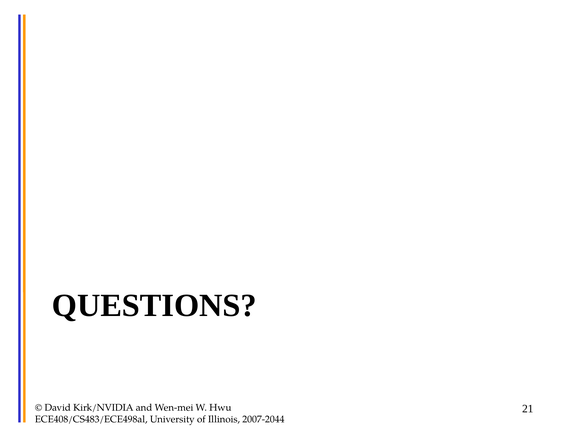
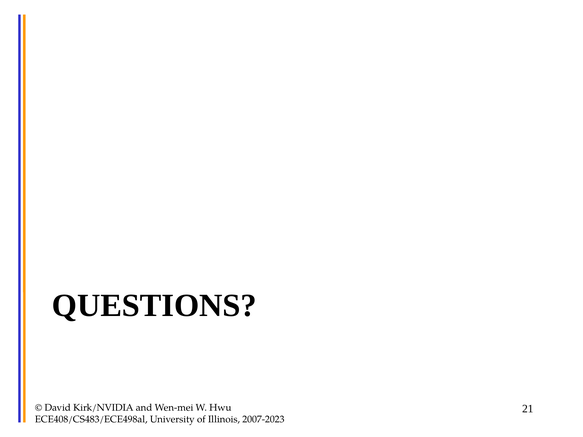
2007-2044: 2007-2044 -> 2007-2023 (263, 419)
